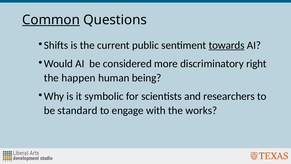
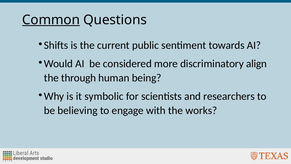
towards underline: present -> none (227, 45)
right: right -> align (256, 64)
happen: happen -> through (79, 78)
standard: standard -> believing (78, 110)
